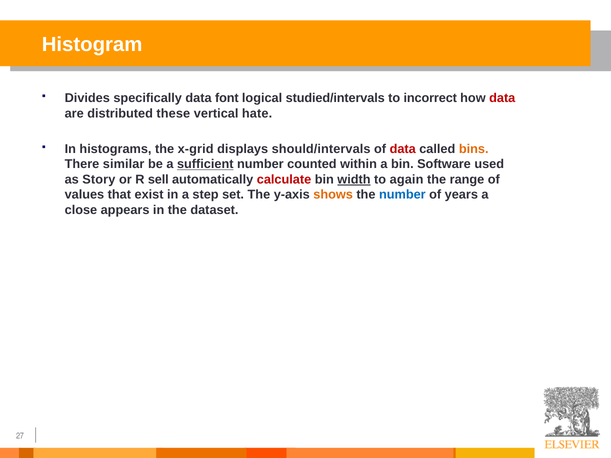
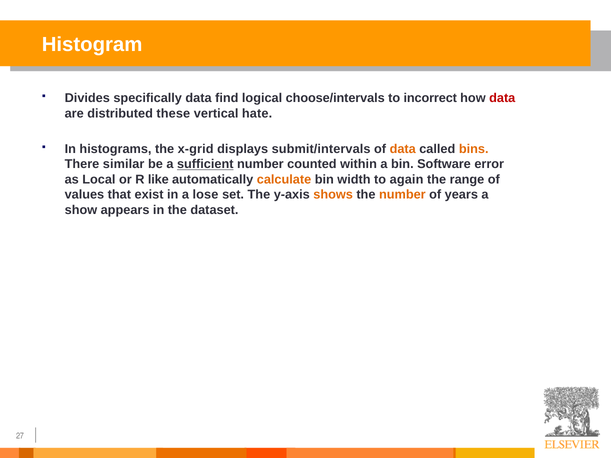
font: font -> find (227, 98)
studied/intervals: studied/intervals -> choose/intervals (335, 98)
should/intervals: should/intervals -> submit/intervals (321, 149)
data colour: red -> orange (403, 149)
used: used -> error (489, 164)
Story: Story -> Local (99, 180)
sell: sell -> like (158, 180)
calculate colour: red -> orange (284, 180)
width underline: present -> none (354, 180)
step: step -> lose (205, 195)
number colour: blue -> orange (402, 195)
close: close -> show (81, 210)
